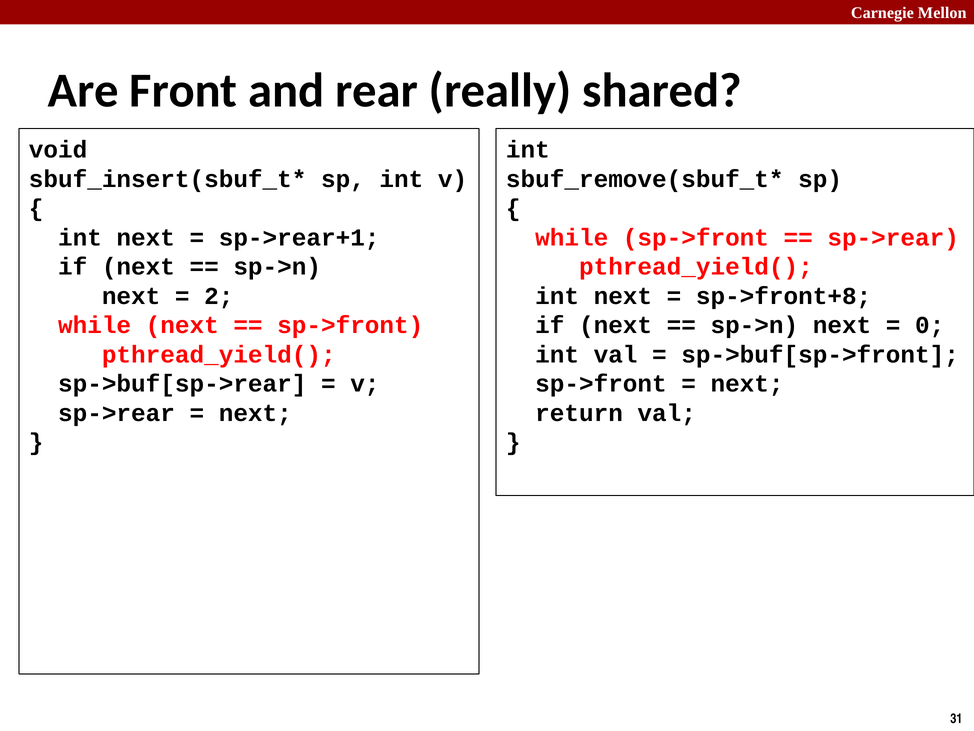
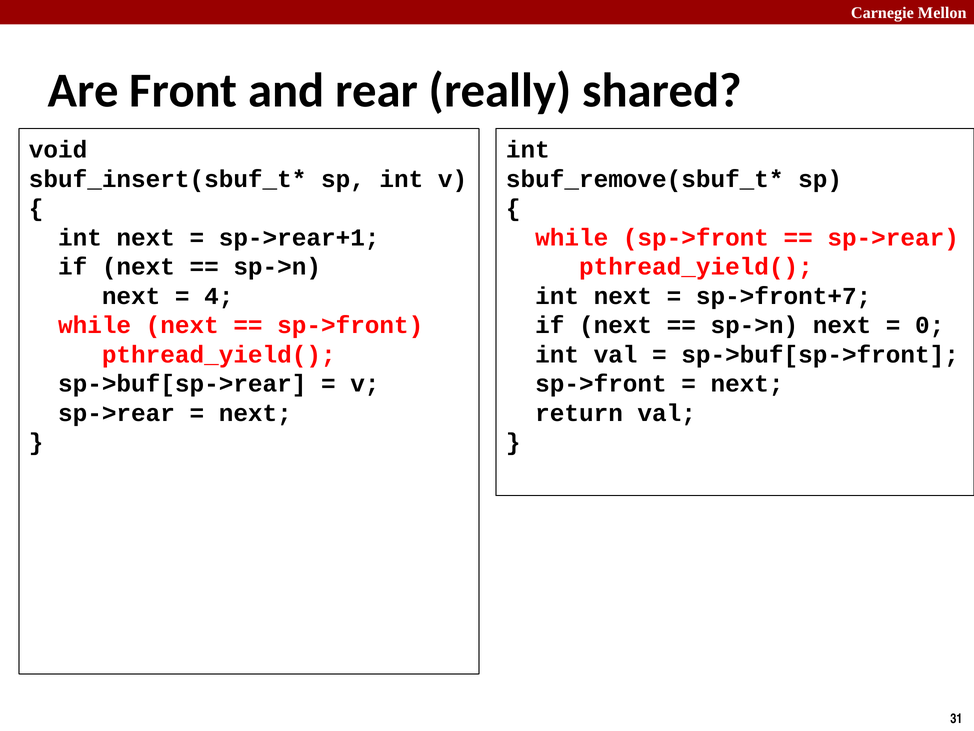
2: 2 -> 4 (219, 296)
sp->front+8: sp->front+8 -> sp->front+7 (784, 296)
